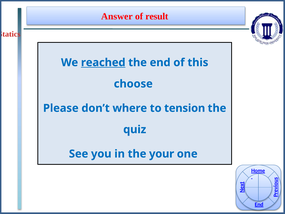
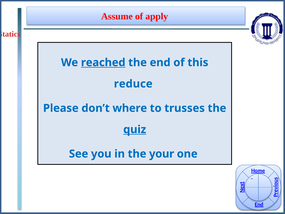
Answer: Answer -> Assume (117, 16)
result: result -> apply (157, 16)
choose: choose -> reduce (133, 84)
tension: tension -> trusses (185, 108)
quiz underline: none -> present (135, 129)
